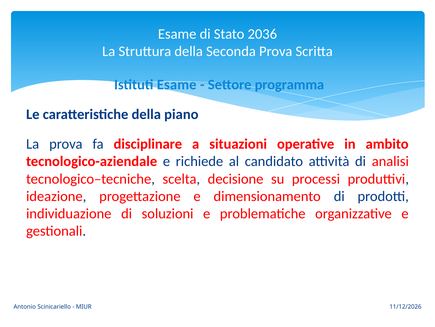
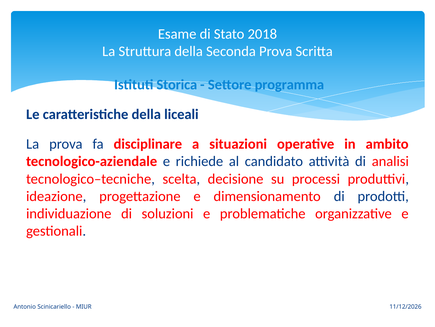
2036: 2036 -> 2018 (262, 34)
Istituti Esame: Esame -> Storica (177, 84)
piano: piano -> liceali (181, 114)
